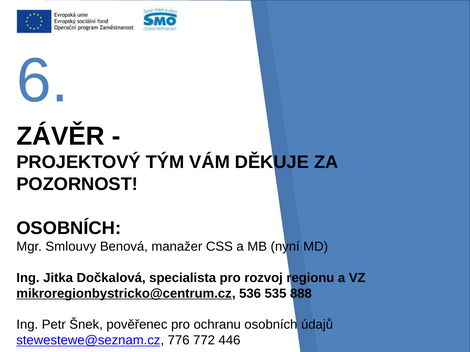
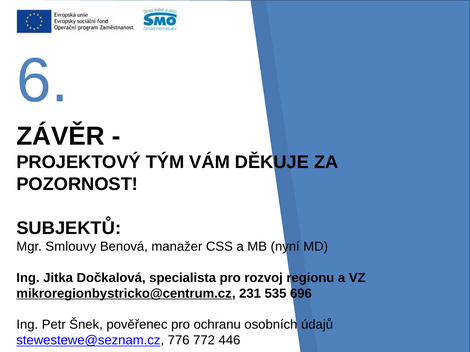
OSOBNÍCH: OSOBNÍCH -> SUBJEKTŮ (69, 228)
536: 536 -> 231 (250, 294)
888: 888 -> 696 (301, 294)
